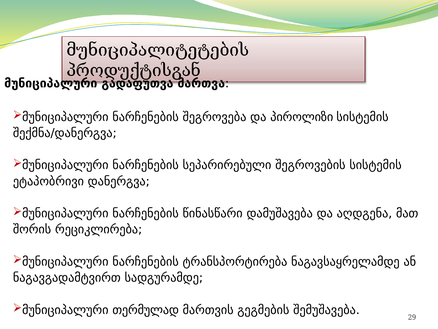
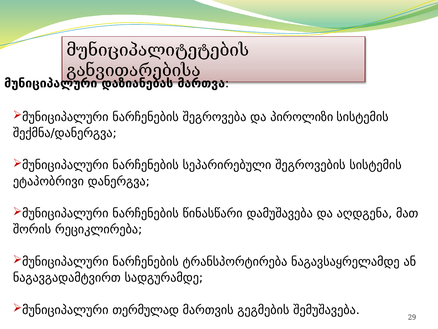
პროდუქტისგან: პროდუქტისგან -> განვითარებისა (134, 71)
გადაფუთვა: გადაფუთვა -> დაზიანებას (137, 83)
